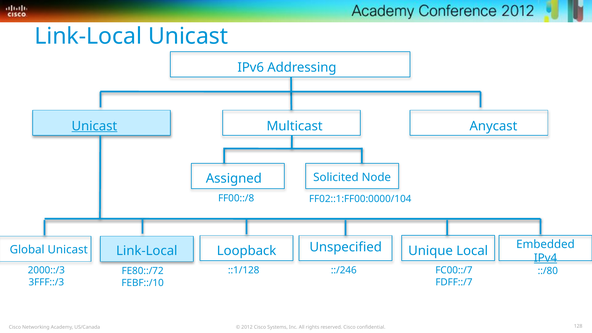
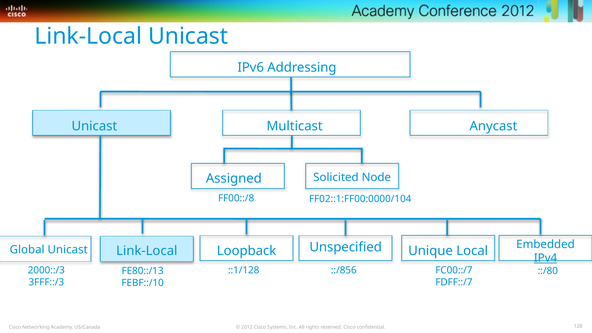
Unicast underline: present -> none (94, 126)
::/246: ::/246 -> ::/856 (344, 270)
FE80::/72: FE80::/72 -> FE80::/13 (143, 271)
